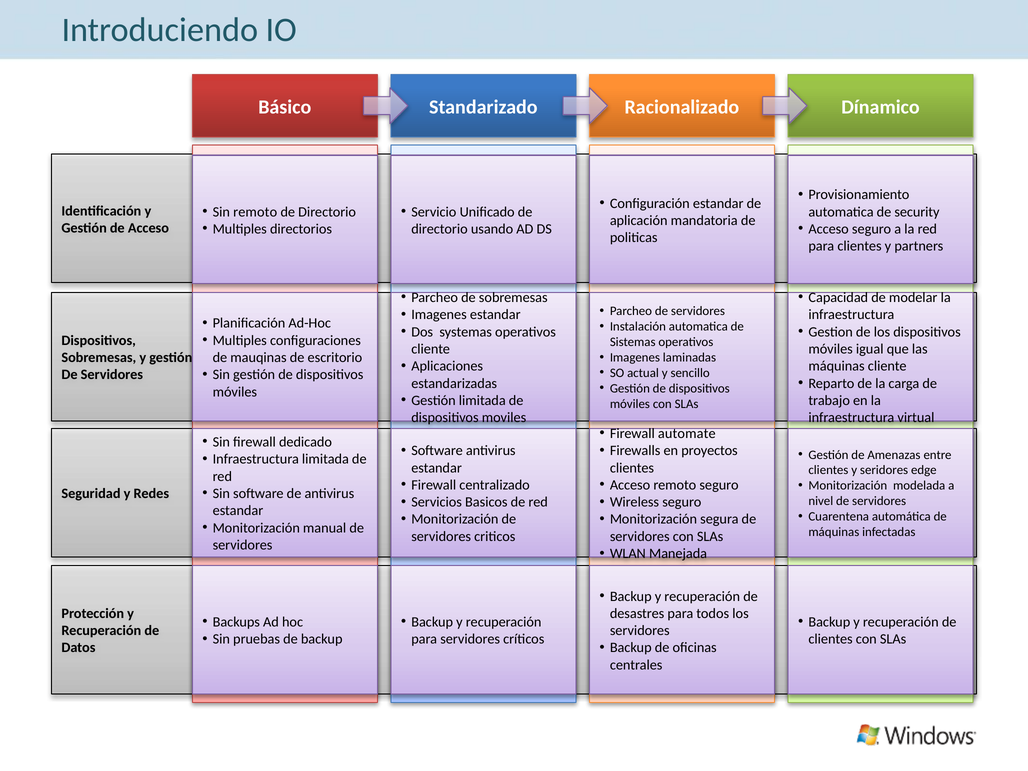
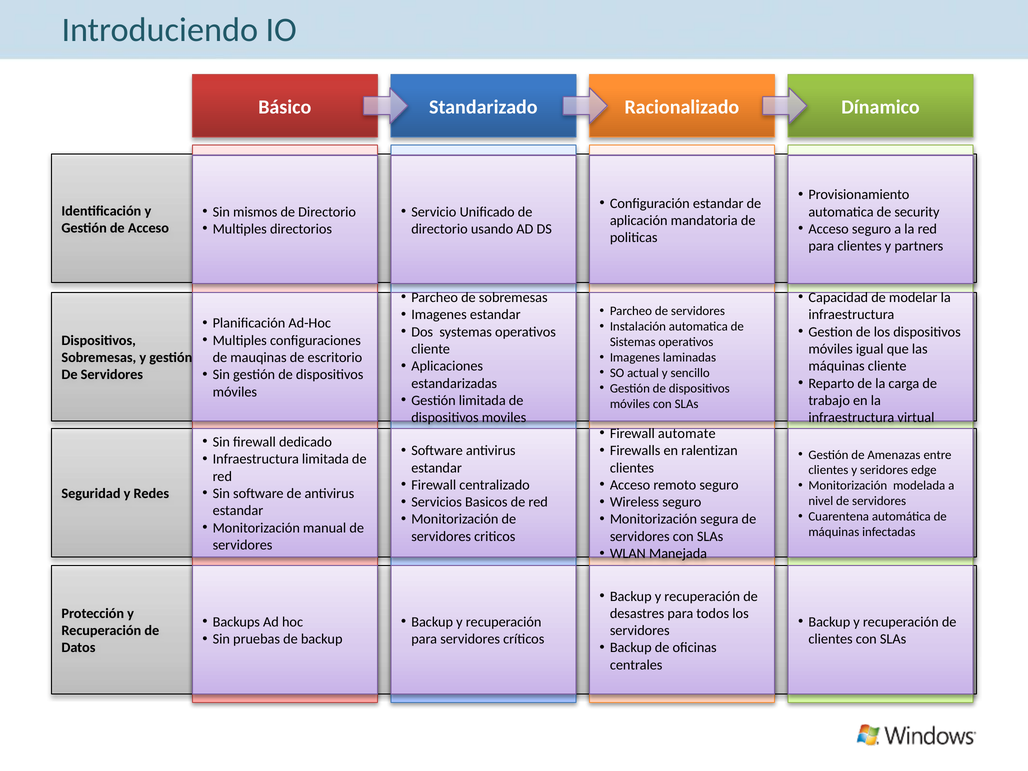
Sin remoto: remoto -> mismos (255, 212)
proyectos: proyectos -> ralentizan (709, 451)
